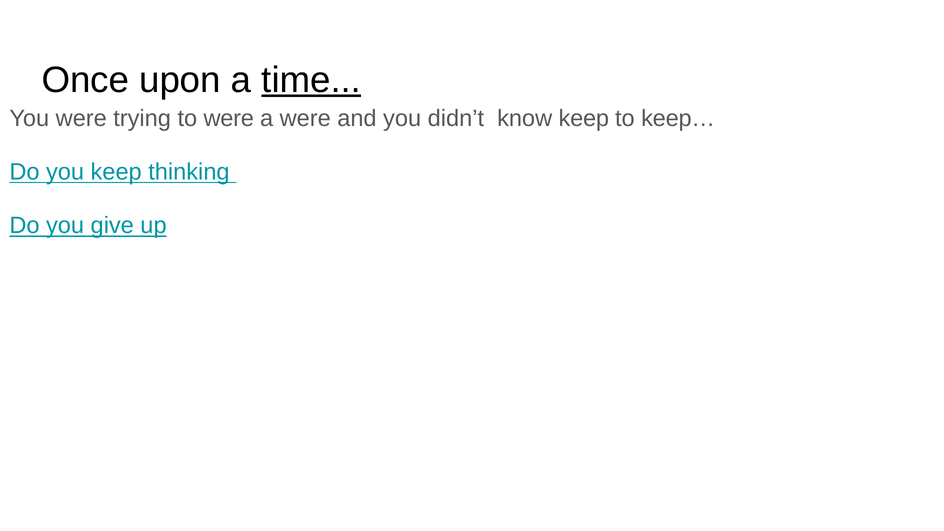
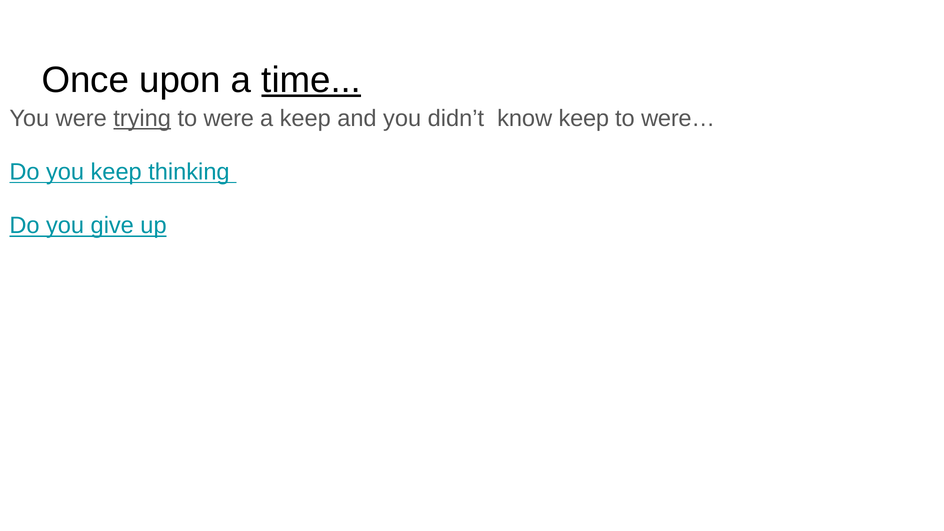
trying underline: none -> present (142, 119)
a were: were -> keep (305, 119)
keep…: keep… -> were… (678, 119)
